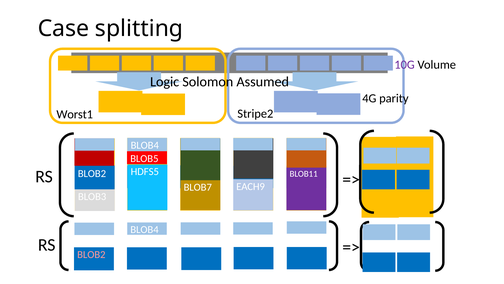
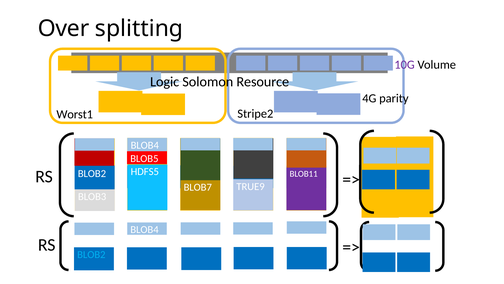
Case: Case -> Over (64, 28)
Assumed: Assumed -> Resource (263, 82)
EACH9: EACH9 -> TRUE9 (251, 186)
BLOB2 colour: pink -> light blue (91, 254)
